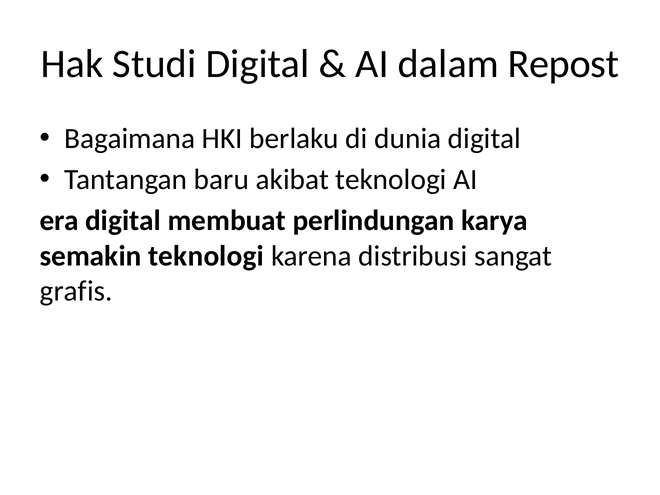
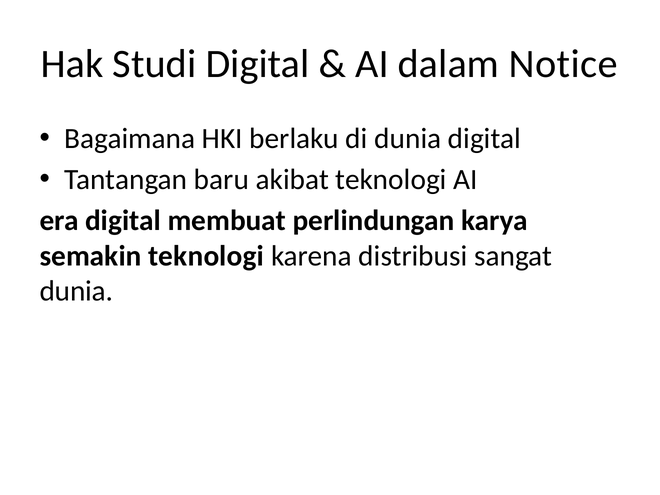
Repost: Repost -> Notice (563, 64)
grafis: grafis -> dunia (76, 291)
